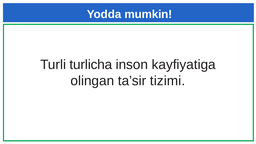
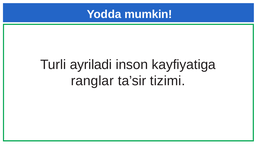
turlicha: turlicha -> ayriladi (91, 65)
olingan: olingan -> ranglar (92, 81)
